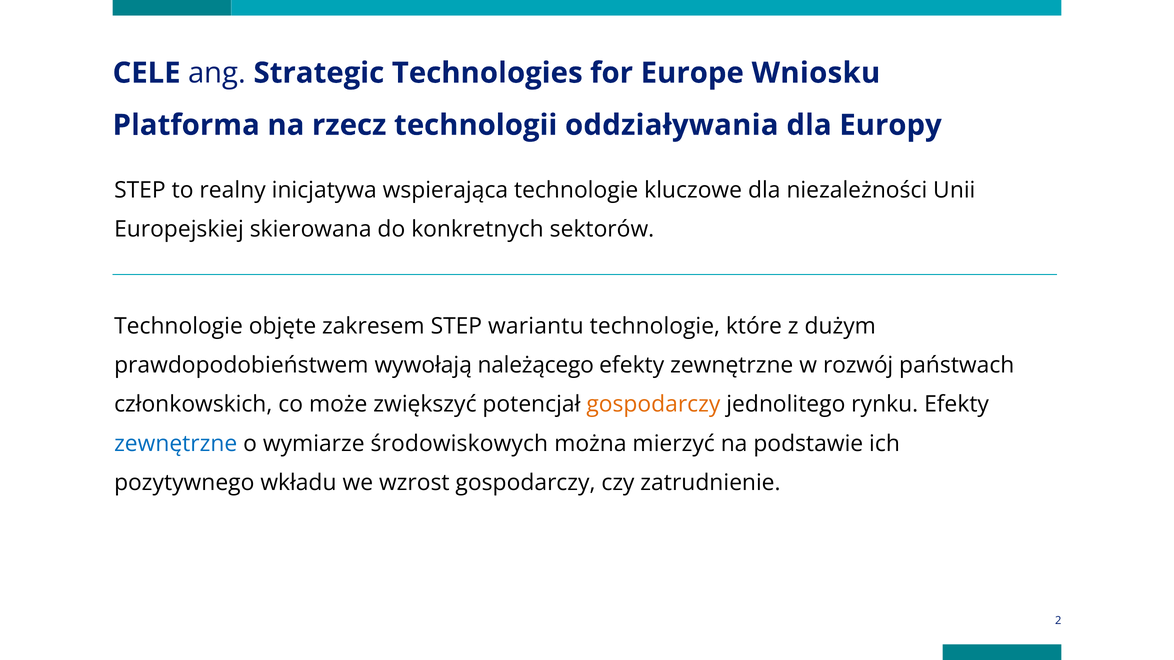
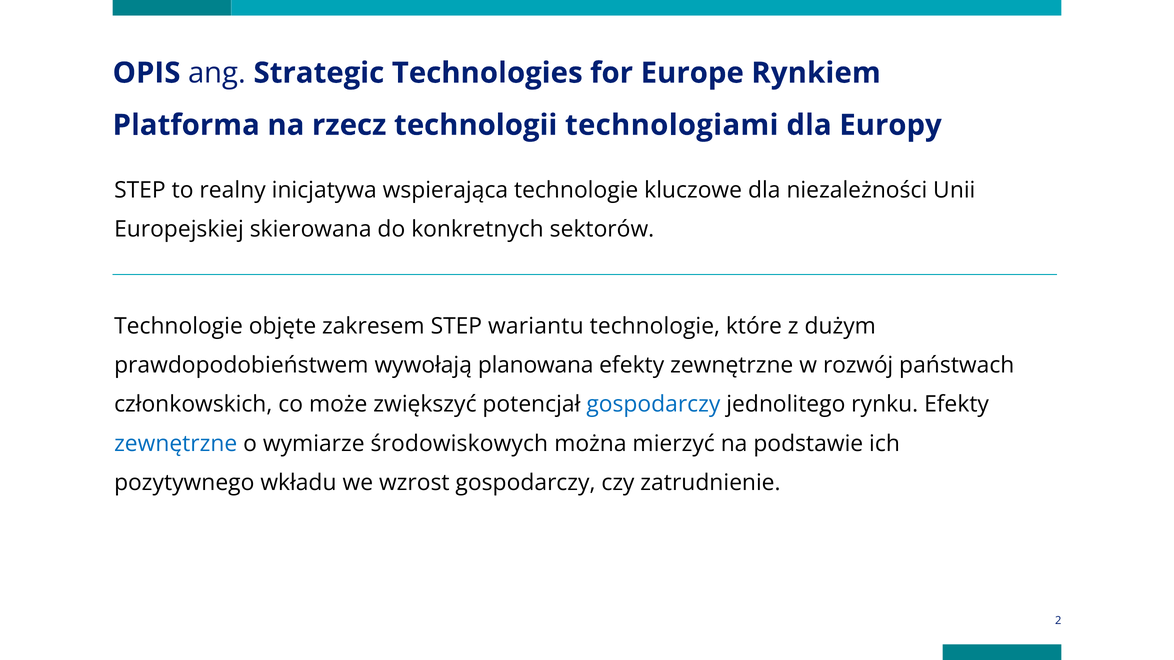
CELE: CELE -> OPIS (147, 73)
Wniosku: Wniosku -> Rynkiem (816, 73)
oddziaływania: oddziaływania -> technologiami (672, 125)
należącego: należącego -> planowana (536, 366)
gospodarczy colour: orange -> blue (653, 405)
